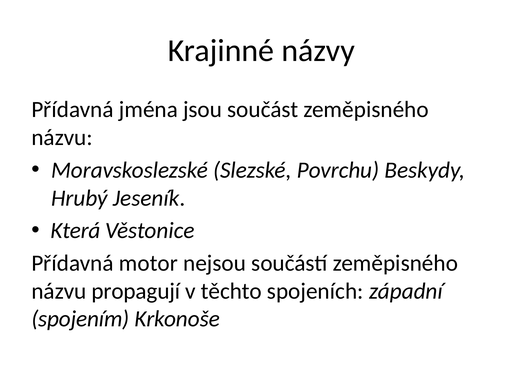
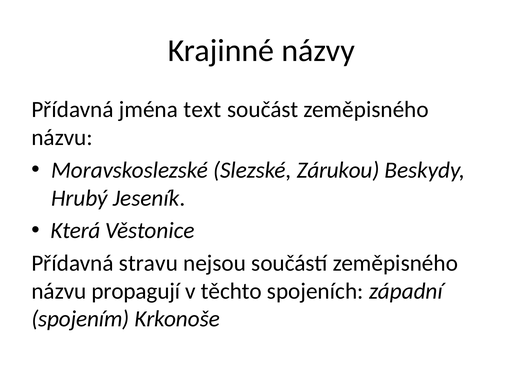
jsou: jsou -> text (202, 110)
Povrchu: Povrchu -> Zárukou (338, 170)
motor: motor -> stravu (148, 263)
